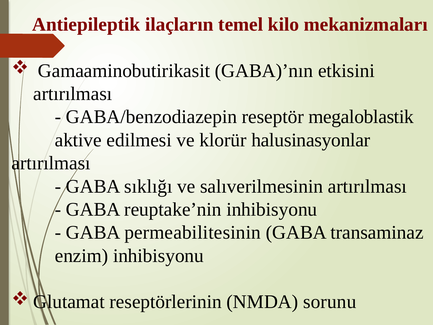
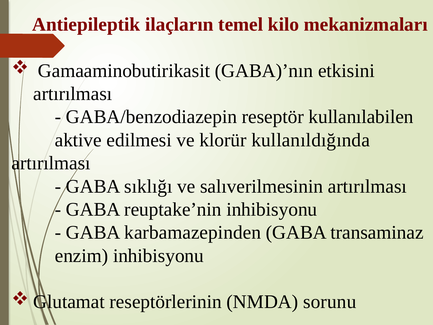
megaloblastik: megaloblastik -> kullanılabilen (361, 117)
halusinasyonlar: halusinasyonlar -> kullanıldığında (311, 140)
permeabilitesinin: permeabilitesinin -> karbamazepinden (193, 232)
